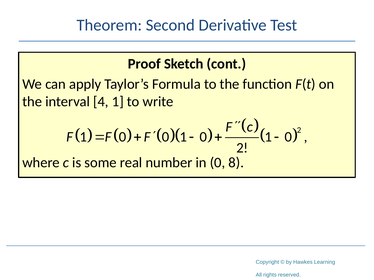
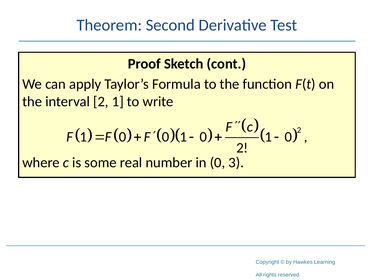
interval 4: 4 -> 2 (101, 102)
8: 8 -> 3 (236, 163)
